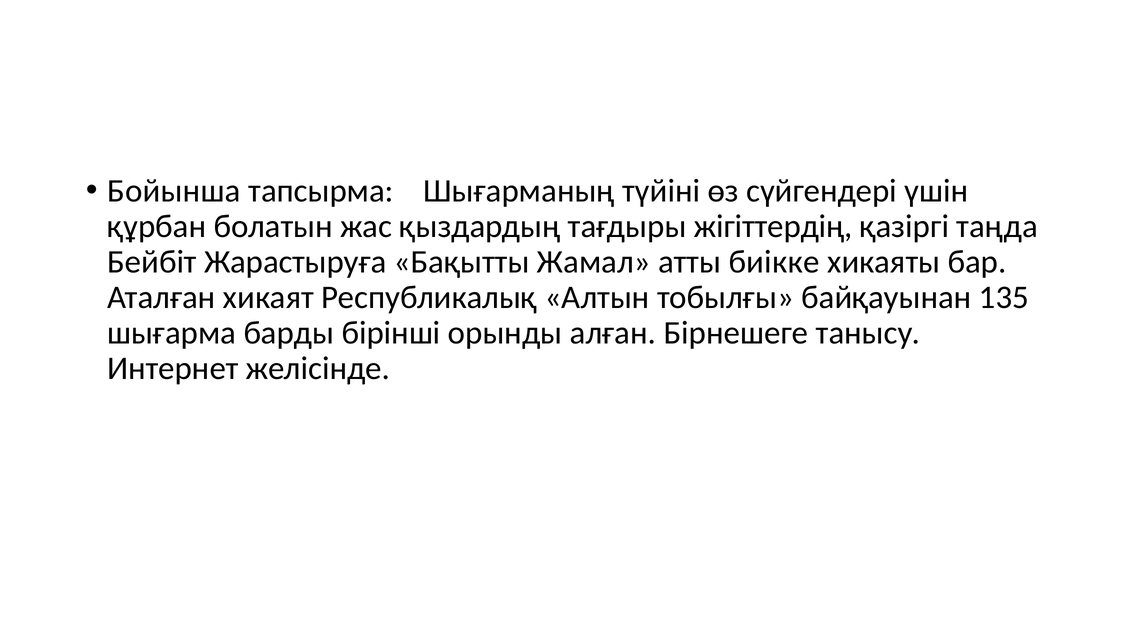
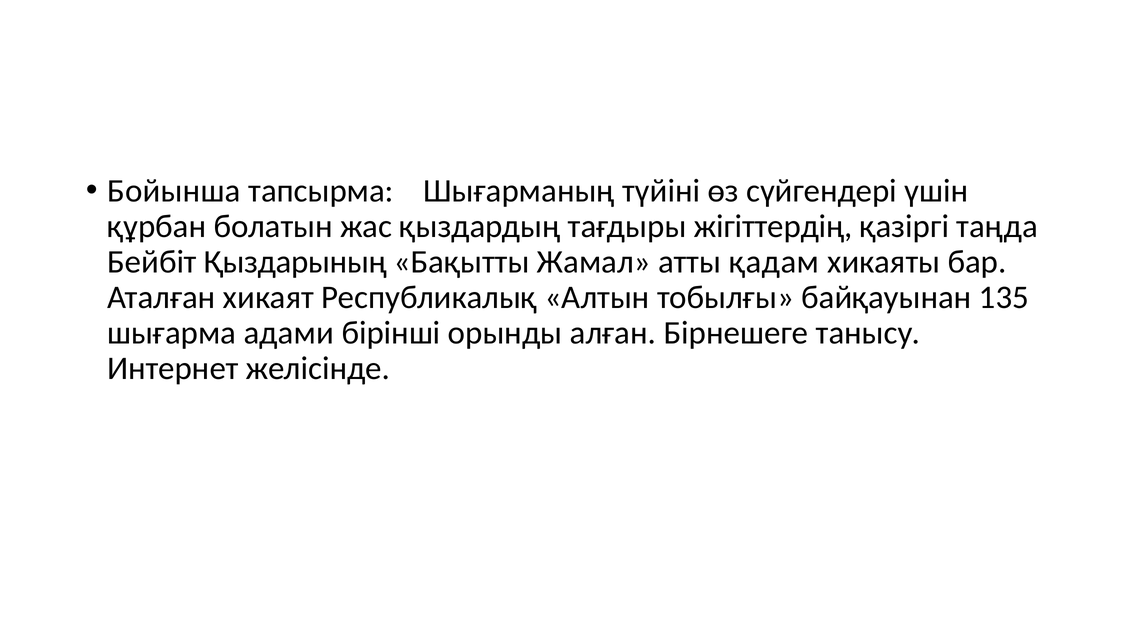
Жарастыруға: Жарастыруға -> Қыздарының (295, 262)
биікке: биікке -> қадам (774, 262)
барды: барды -> адами (289, 333)
